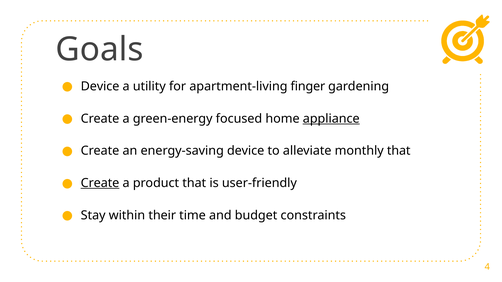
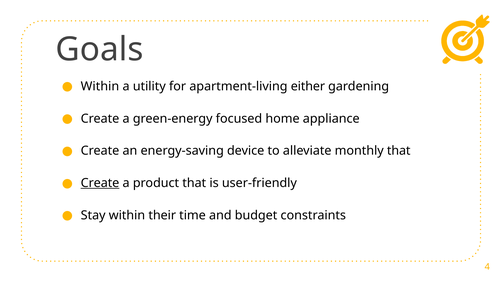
Device: Device -> Within (100, 86)
finger: finger -> either (308, 86)
appliance underline: present -> none (331, 119)
